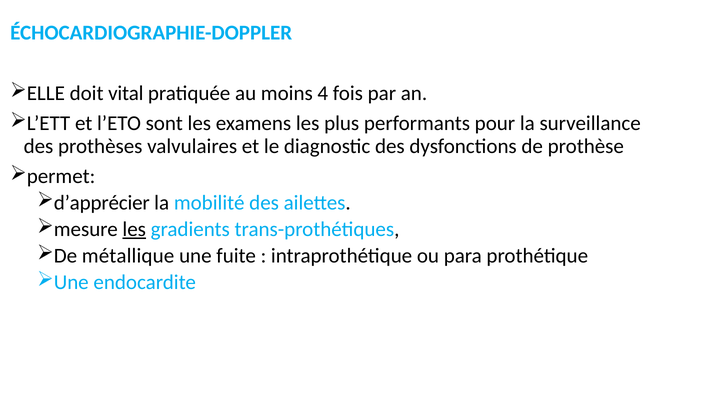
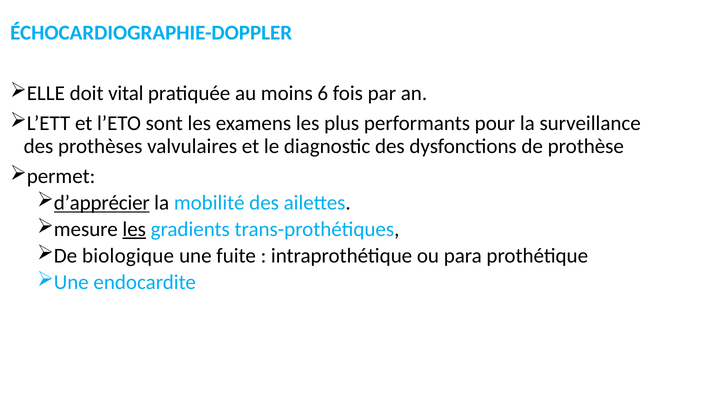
4: 4 -> 6 (323, 93)
d’apprécier underline: none -> present (102, 203)
métallique: métallique -> biologique (128, 255)
